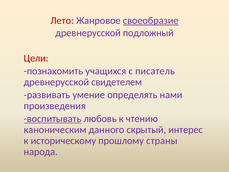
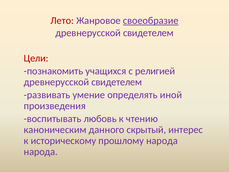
подложный: подложный -> свидетелем (148, 33)
писатель: писатель -> религией (155, 71)
нами: нами -> иной (171, 95)
воспитывать underline: present -> none (53, 119)
прошлому страны: страны -> народа (162, 141)
